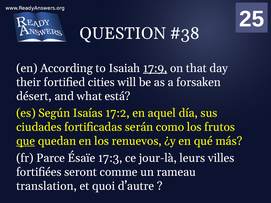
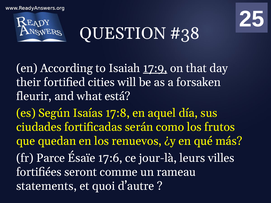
désert: désert -> fleurir (34, 96)
17:2: 17:2 -> 17:8 (118, 113)
que underline: present -> none (26, 141)
17:3: 17:3 -> 17:6 (110, 158)
translation: translation -> statements (46, 186)
